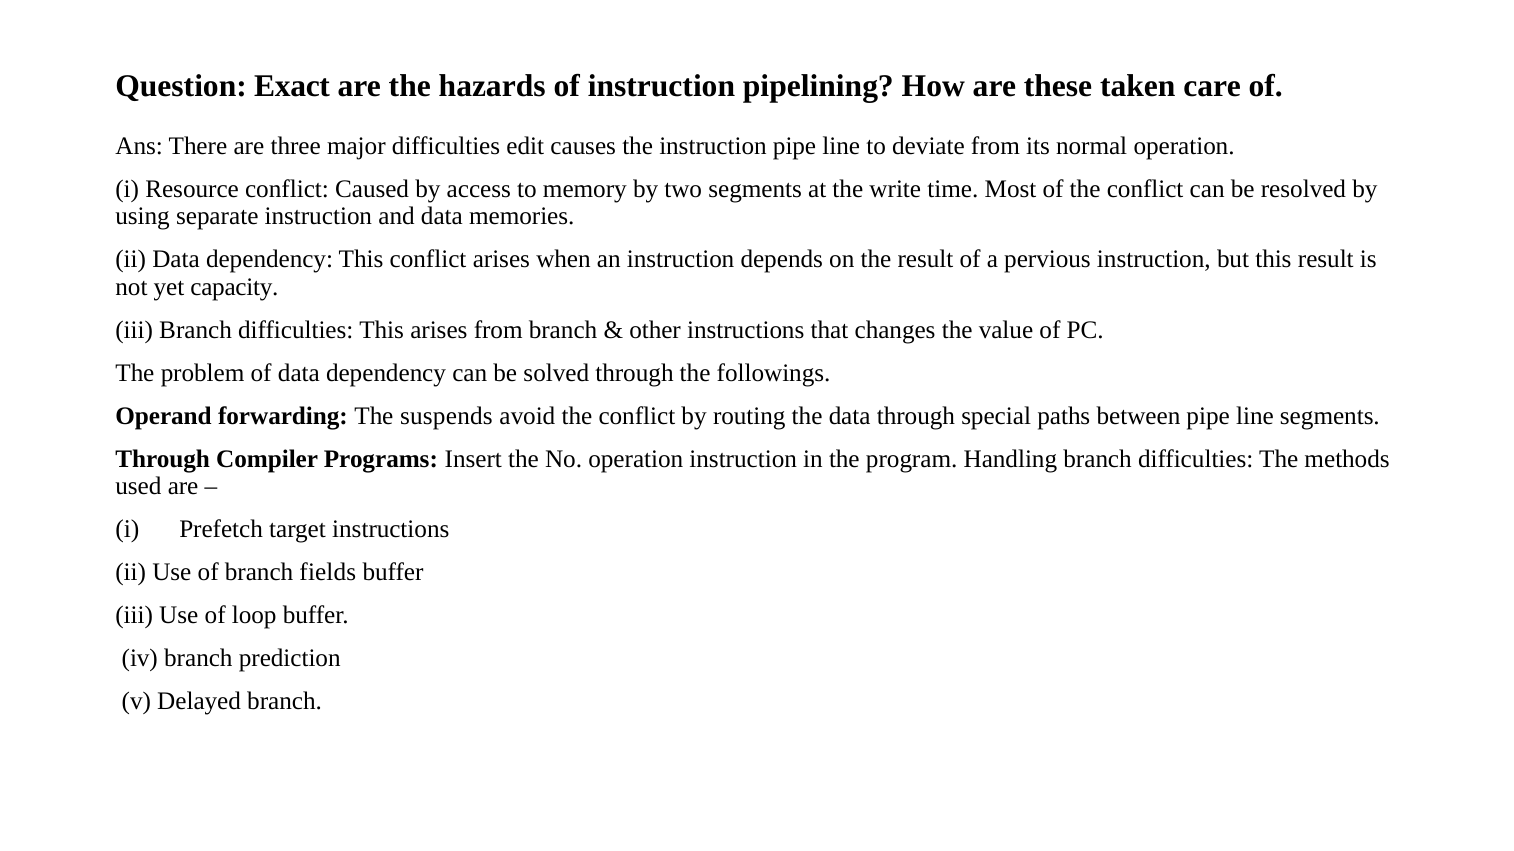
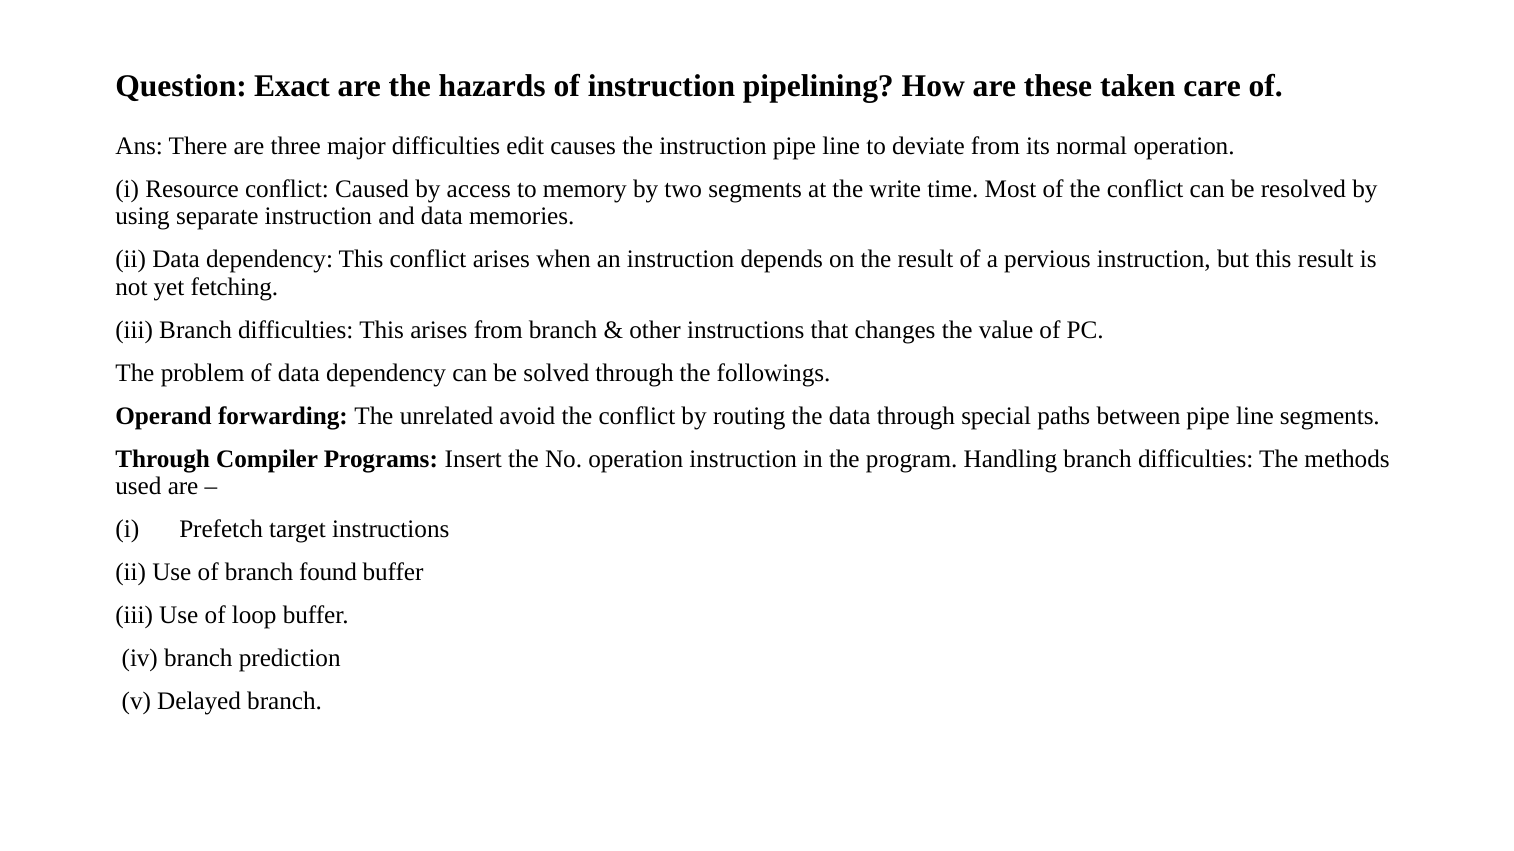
capacity: capacity -> fetching (234, 287)
suspends: suspends -> unrelated (447, 416)
fields: fields -> found (328, 572)
